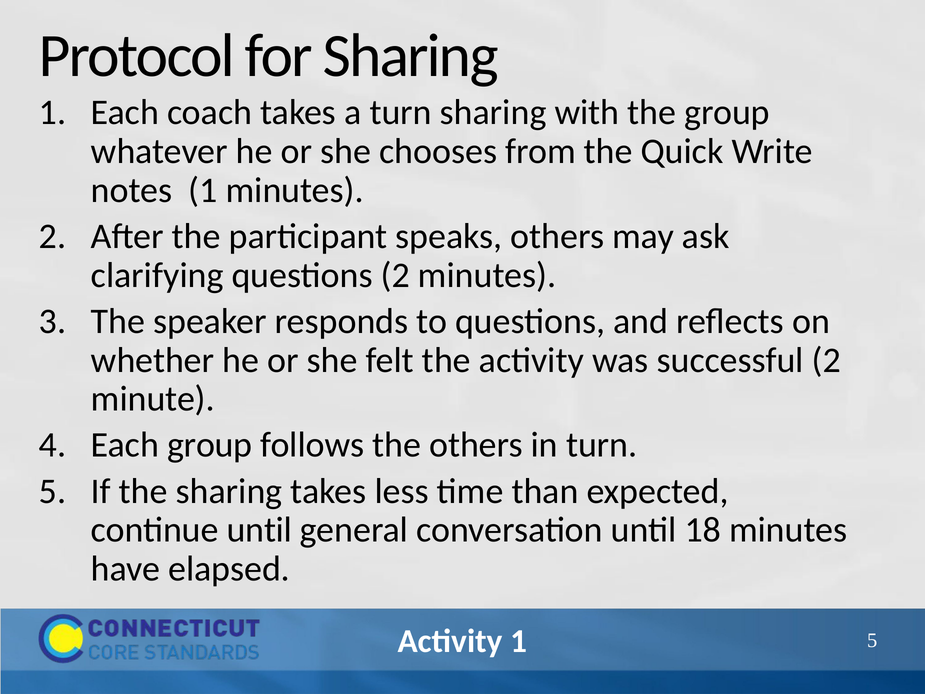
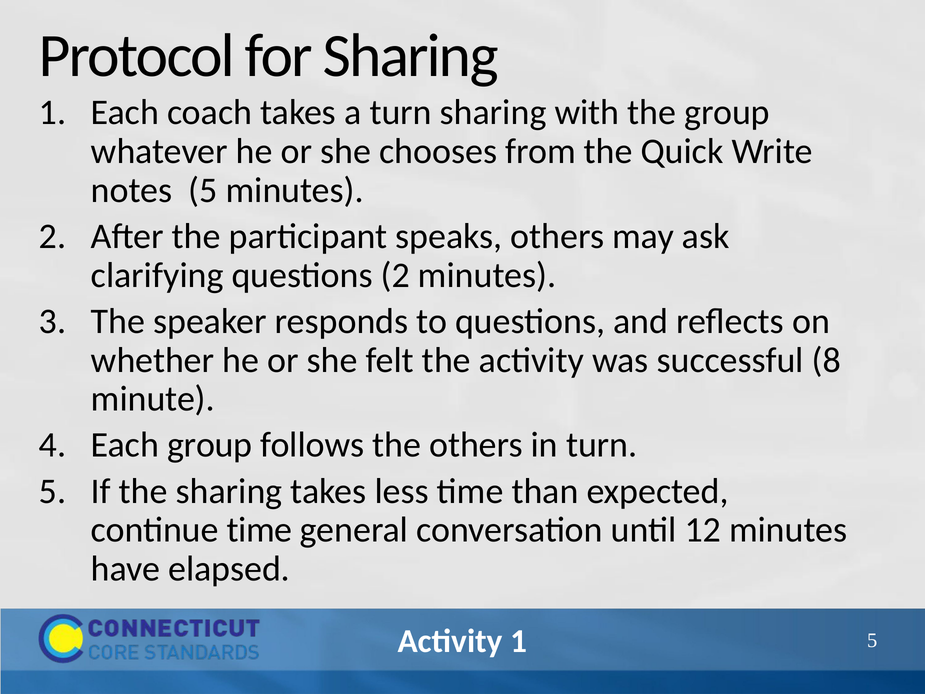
notes 1: 1 -> 5 (203, 190)
successful 2: 2 -> 8 (826, 360)
continue until: until -> time (259, 530)
18: 18 -> 12 (703, 530)
